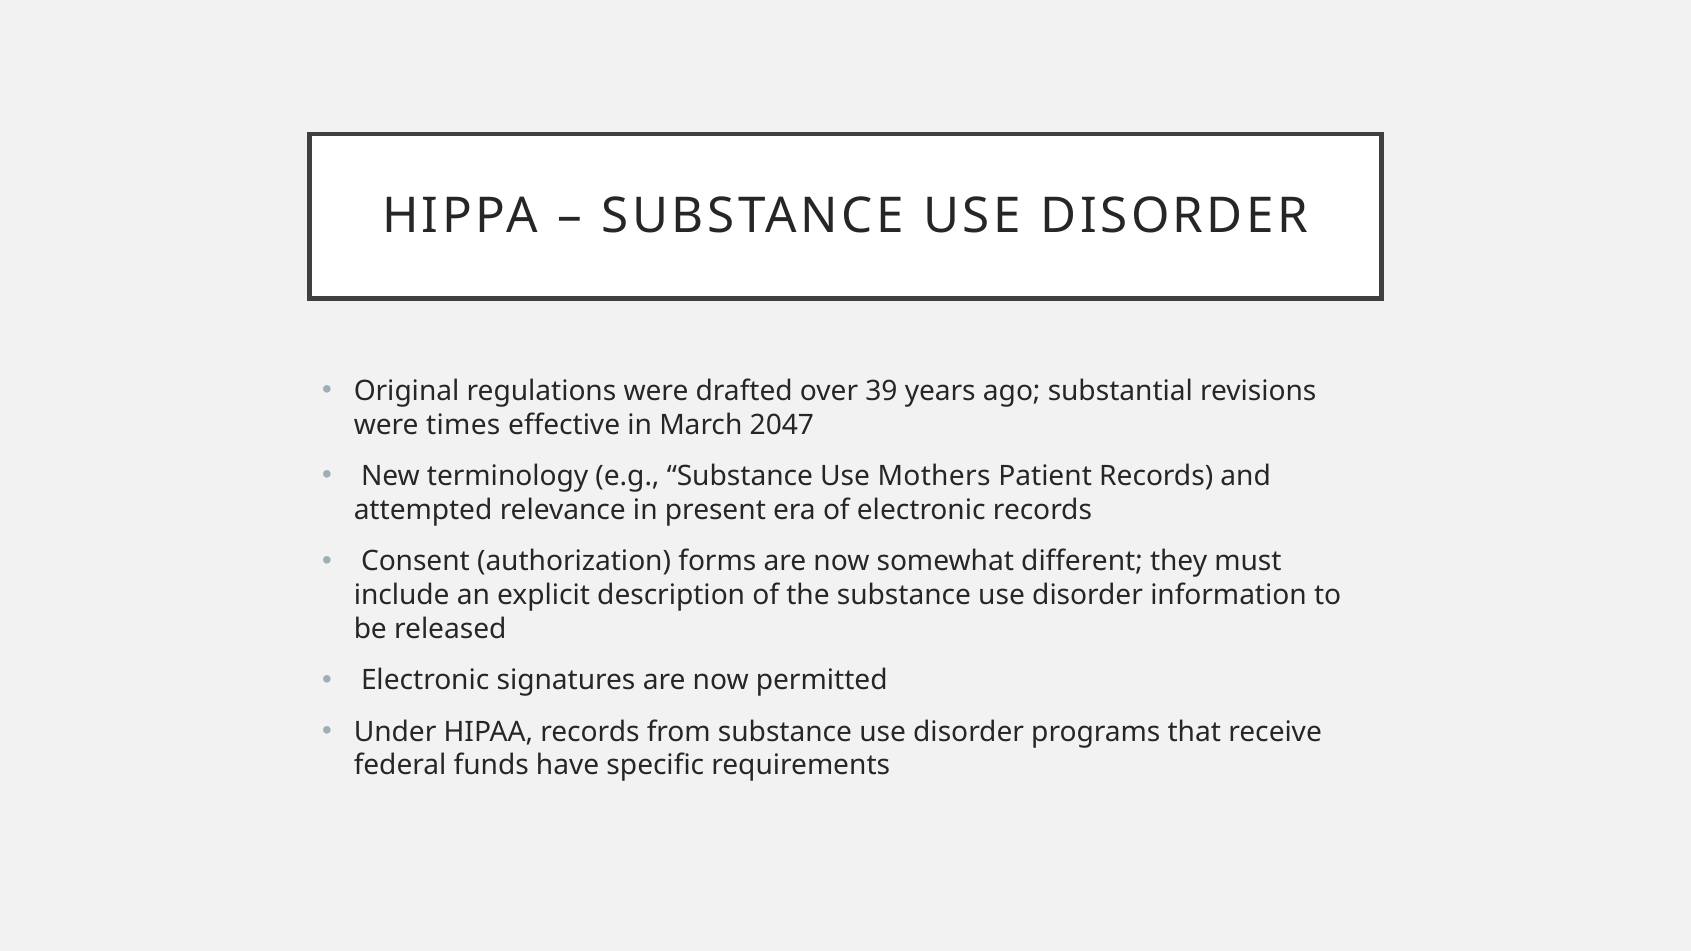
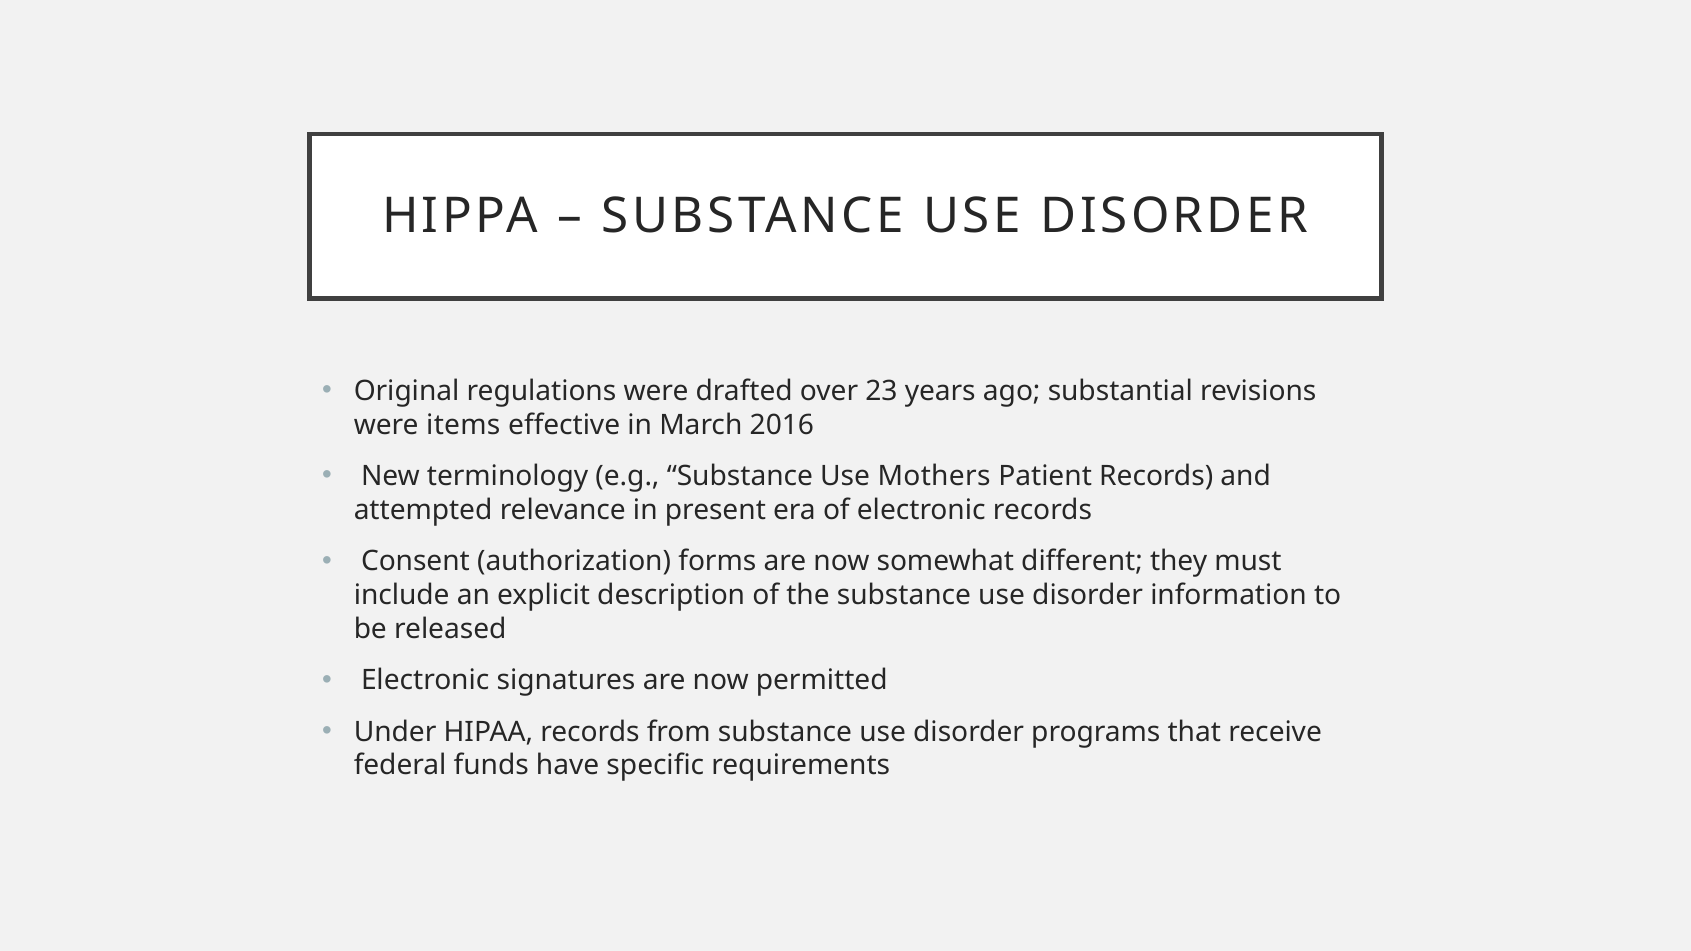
39: 39 -> 23 (881, 391)
times: times -> items (463, 425)
2047: 2047 -> 2016 (782, 425)
